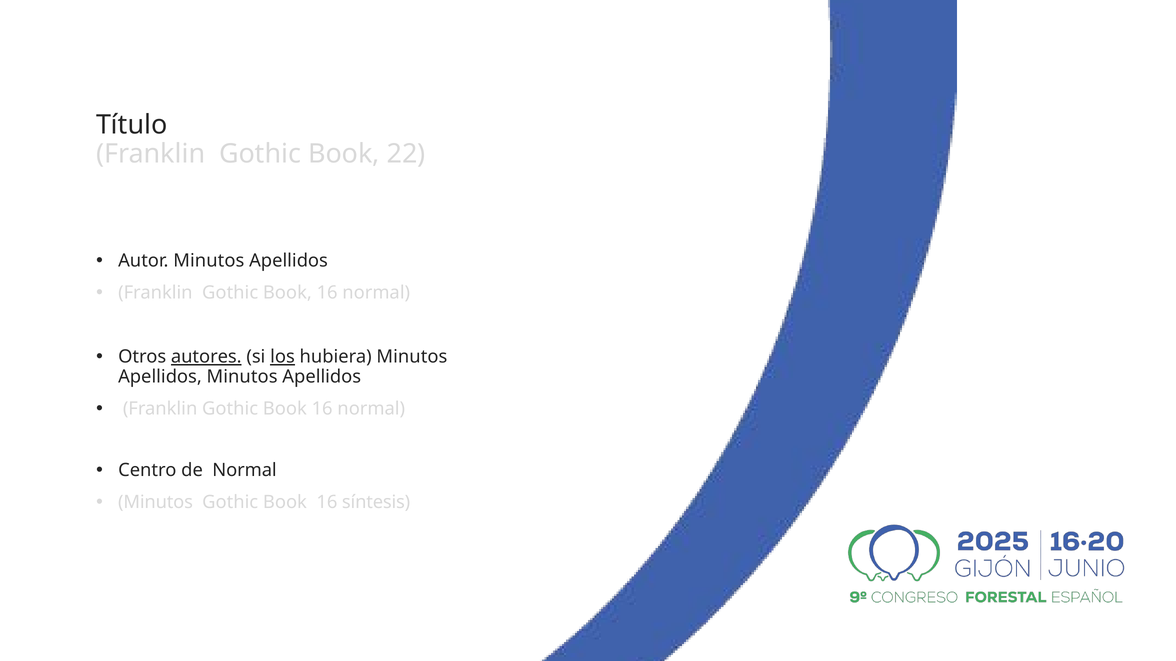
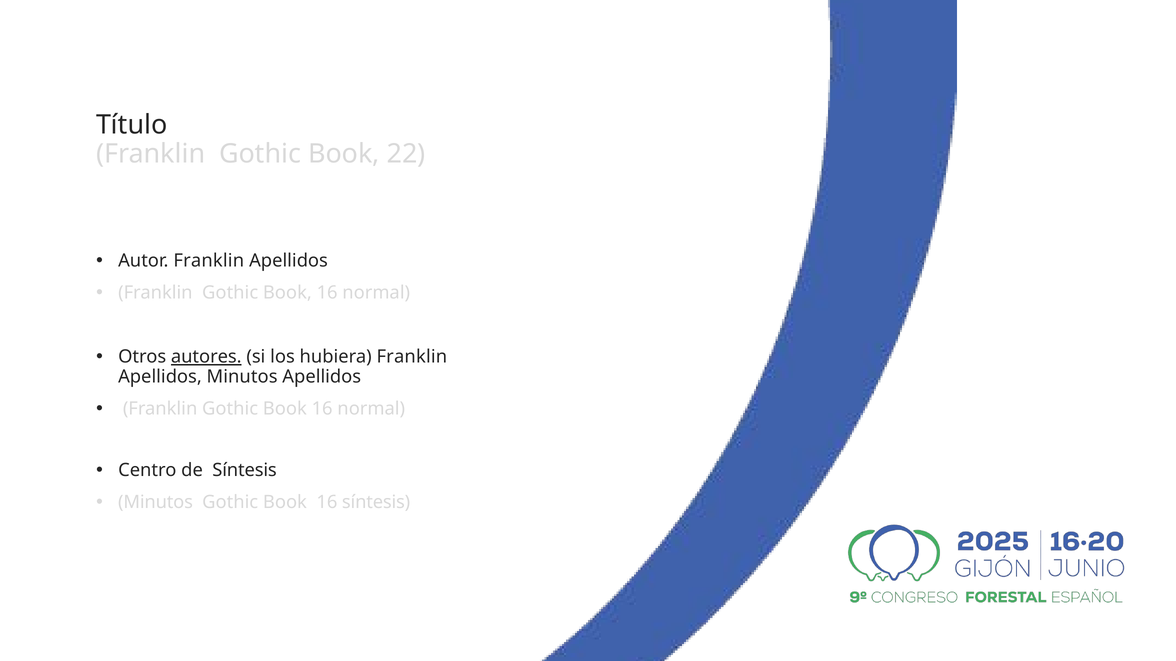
Autor Minutos: Minutos -> Franklin (209, 261)
los underline: present -> none (283, 357)
hubiera Minutos: Minutos -> Franklin (412, 357)
de Normal: Normal -> Síntesis (245, 470)
